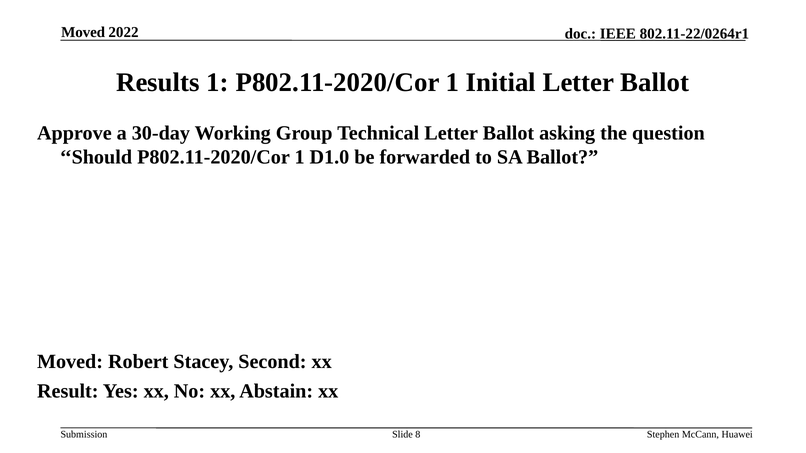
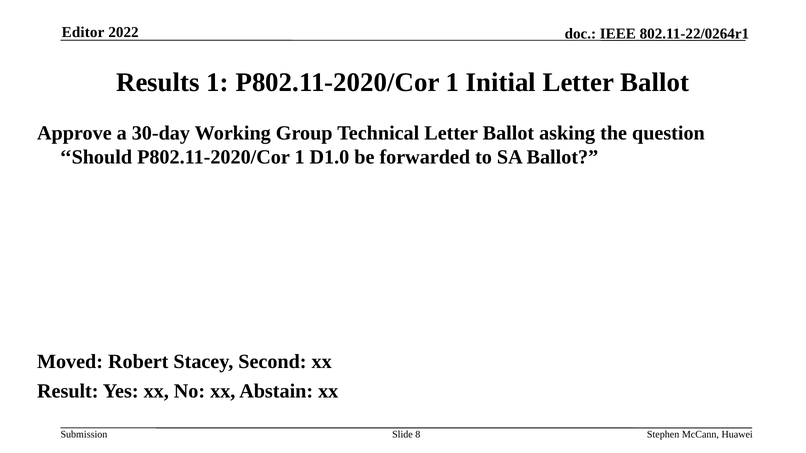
Moved: Moved -> Editor (83, 32)
